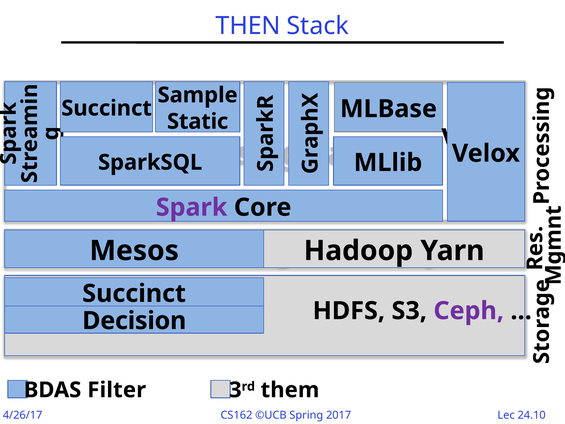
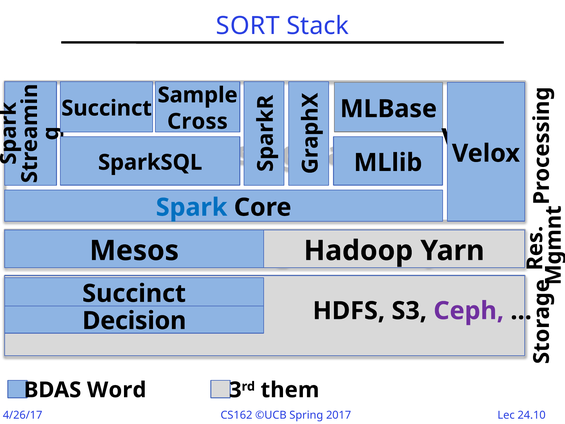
THEN: THEN -> SORT (248, 26)
Static: Static -> Cross (197, 121)
Spark colour: purple -> blue (192, 207)
Filter: Filter -> Word (117, 390)
